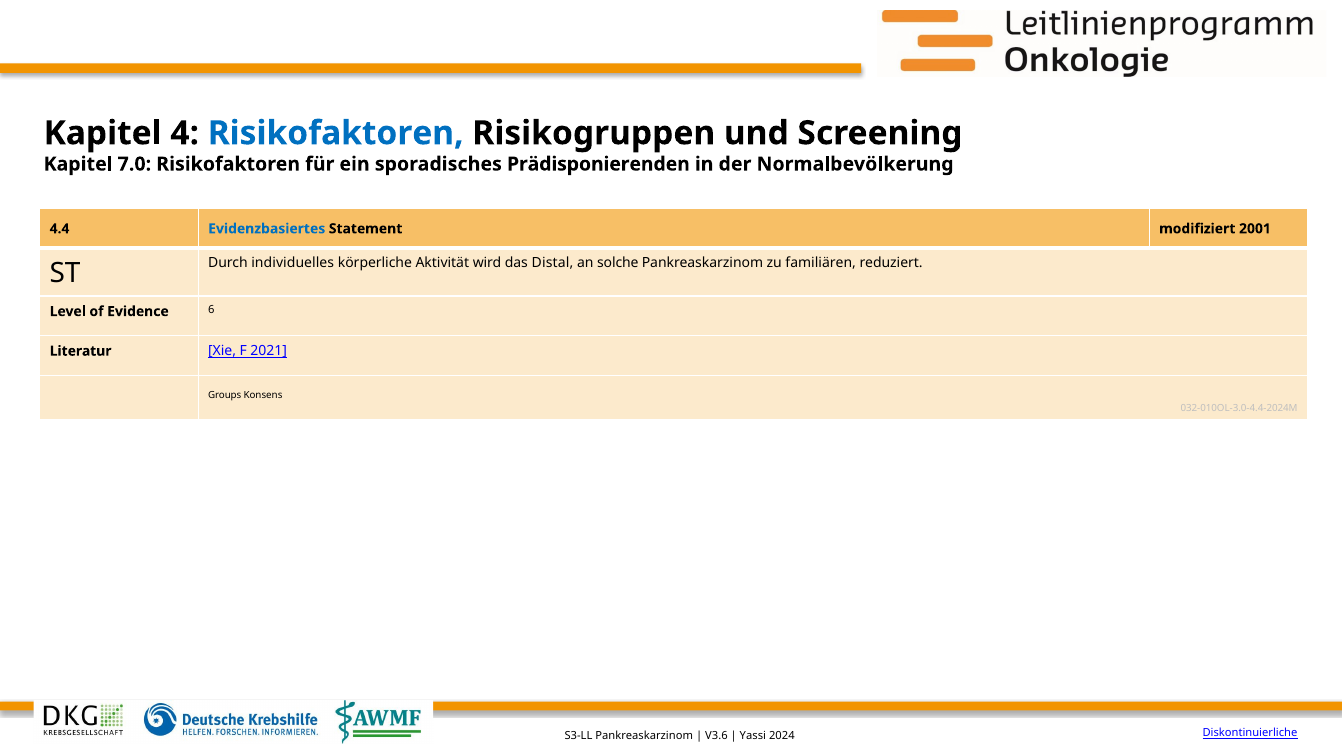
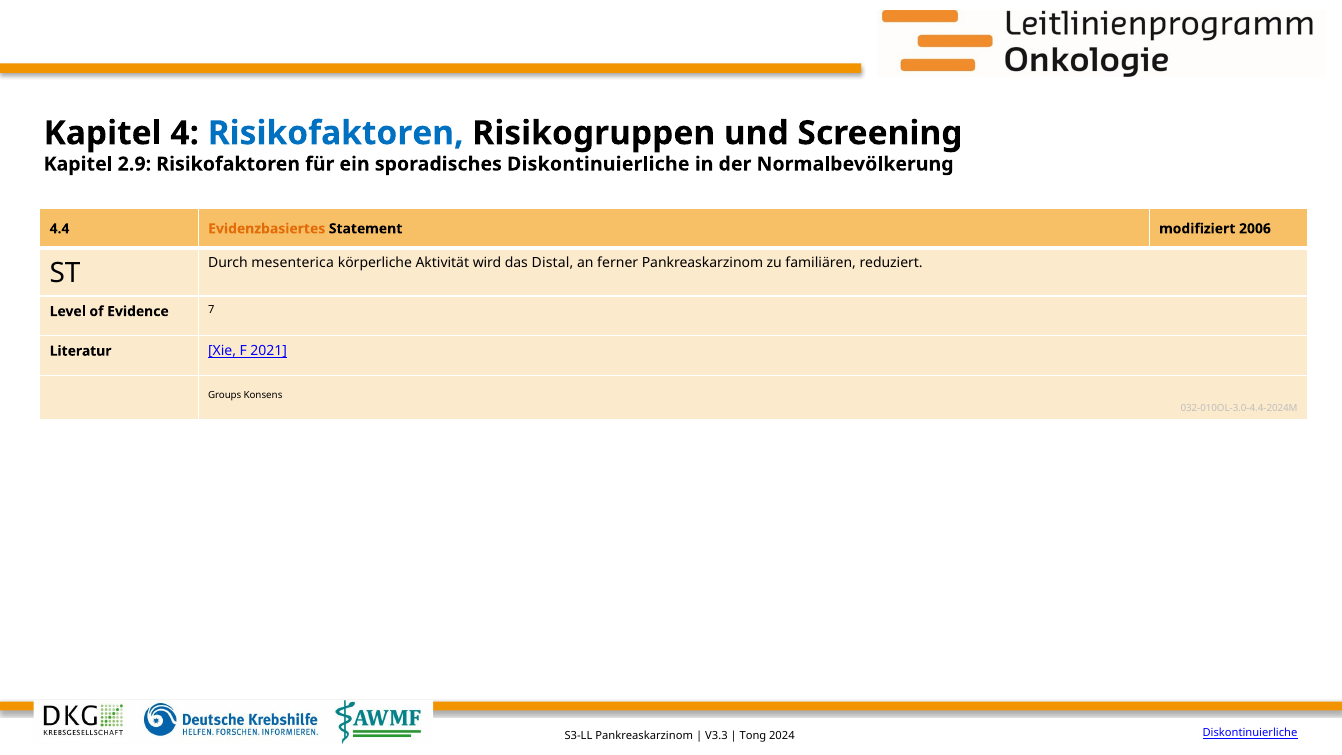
7.0: 7.0 -> 2.9 (134, 164)
sporadisches Prädisponierenden: Prädisponierenden -> Diskontinuierliche (598, 164)
Evidenzbasiertes colour: blue -> orange (267, 229)
2001: 2001 -> 2006 (1255, 229)
individuelles: individuelles -> mesenterica (293, 263)
solche: solche -> ferner (618, 263)
6: 6 -> 7 (211, 309)
V3.6: V3.6 -> V3.3 (716, 736)
Yassi: Yassi -> Tong (753, 736)
